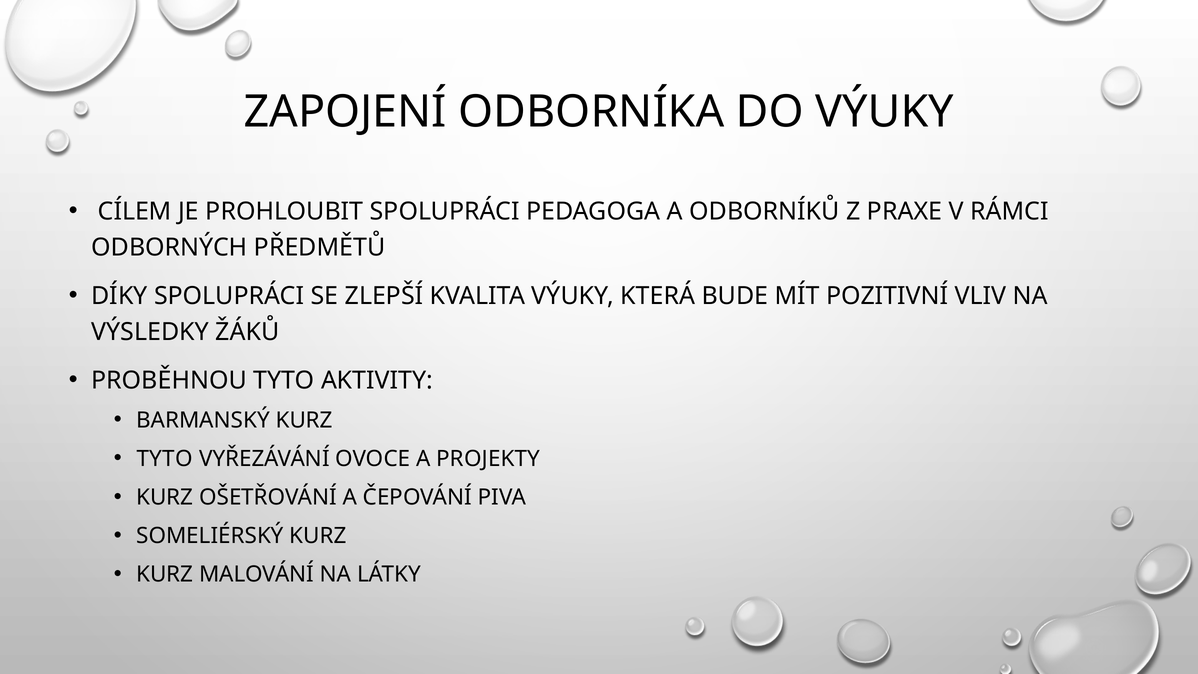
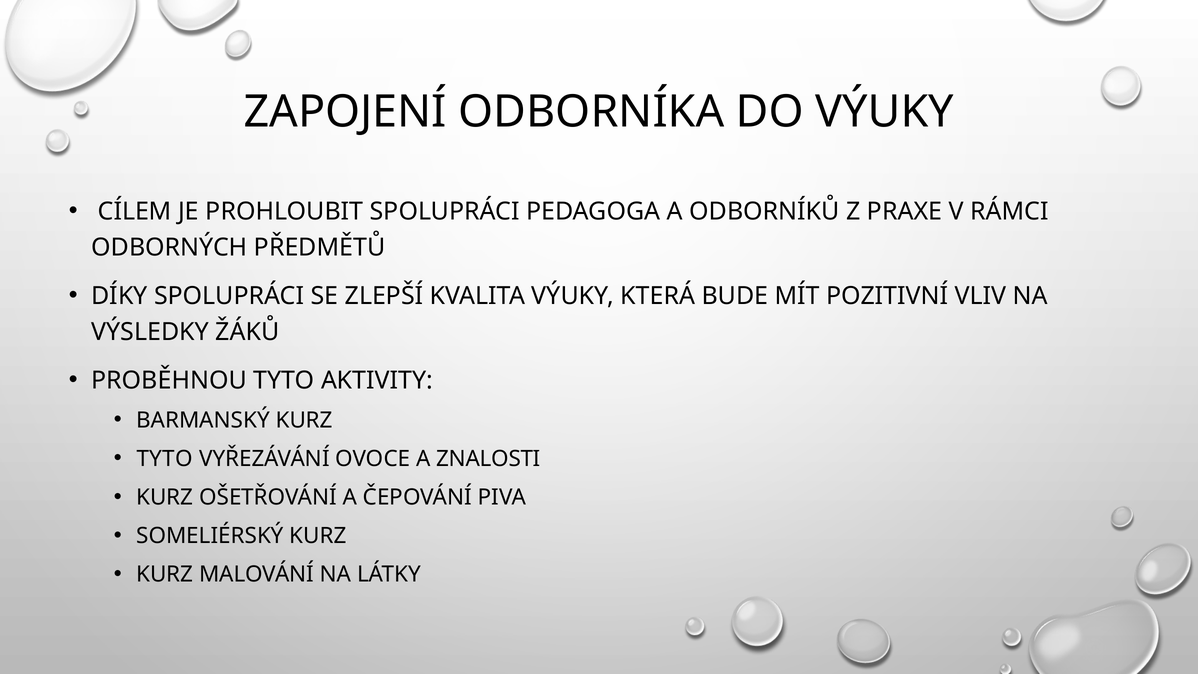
PROJEKTY: PROJEKTY -> ZNALOSTI (488, 459)
